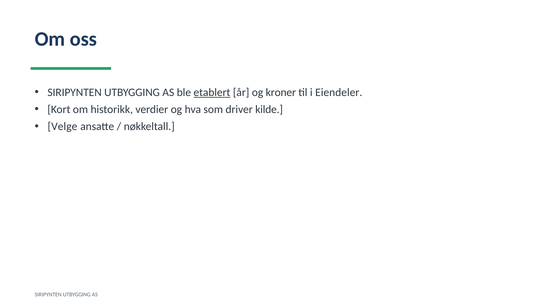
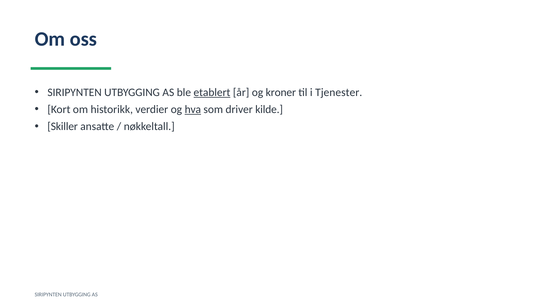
Eiendeler: Eiendeler -> Tjenester (339, 92)
hva underline: none -> present (193, 109)
Velge: Velge -> Skiller (63, 126)
